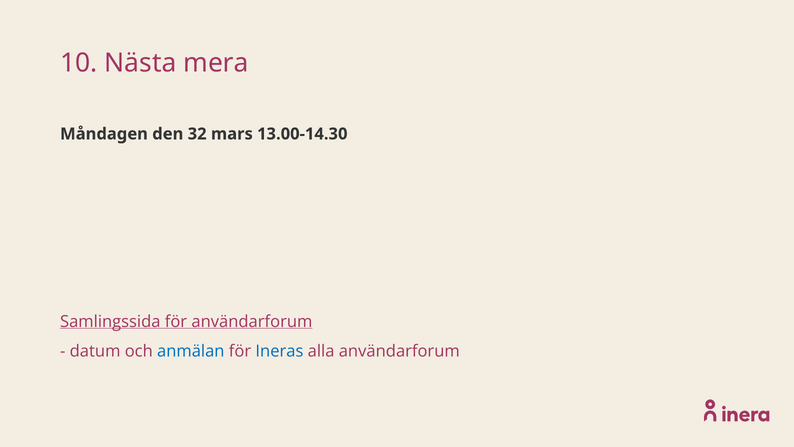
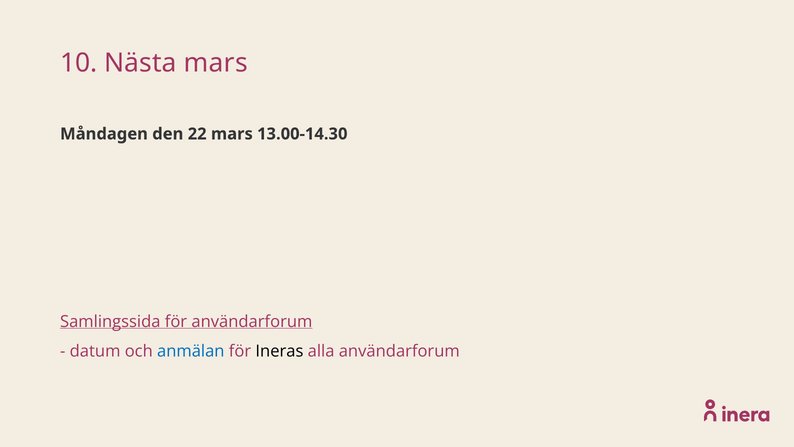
Nästa mera: mera -> mars (216, 63)
32: 32 -> 22 (197, 134)
Ineras colour: blue -> black (279, 351)
